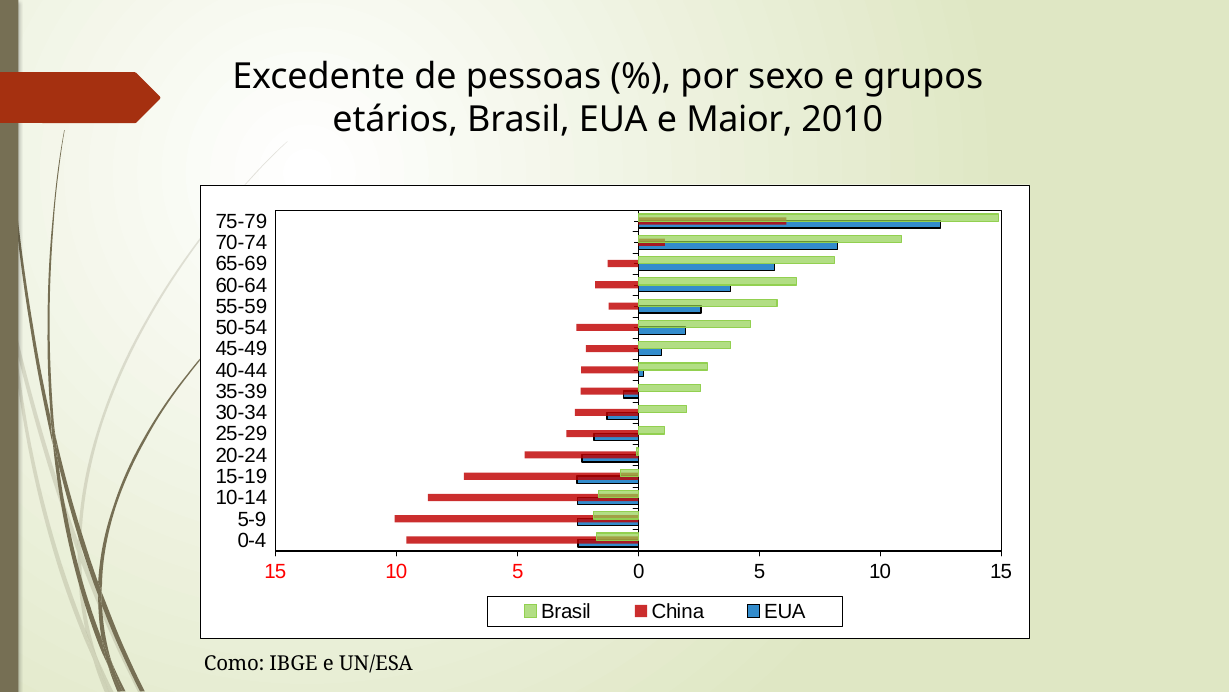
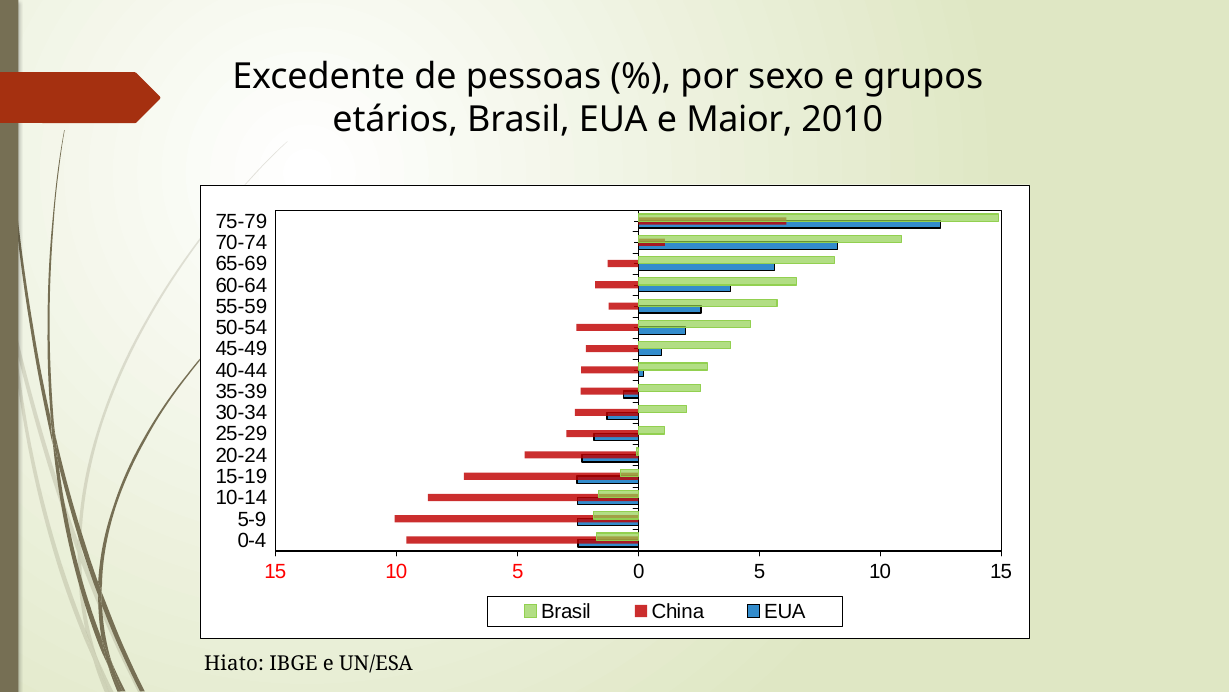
Como: Como -> Hiato (234, 663)
